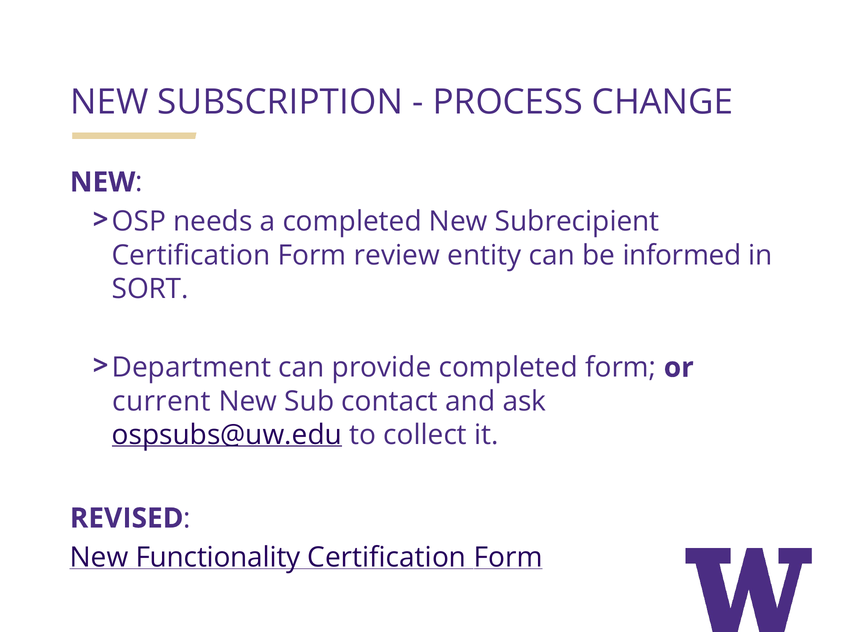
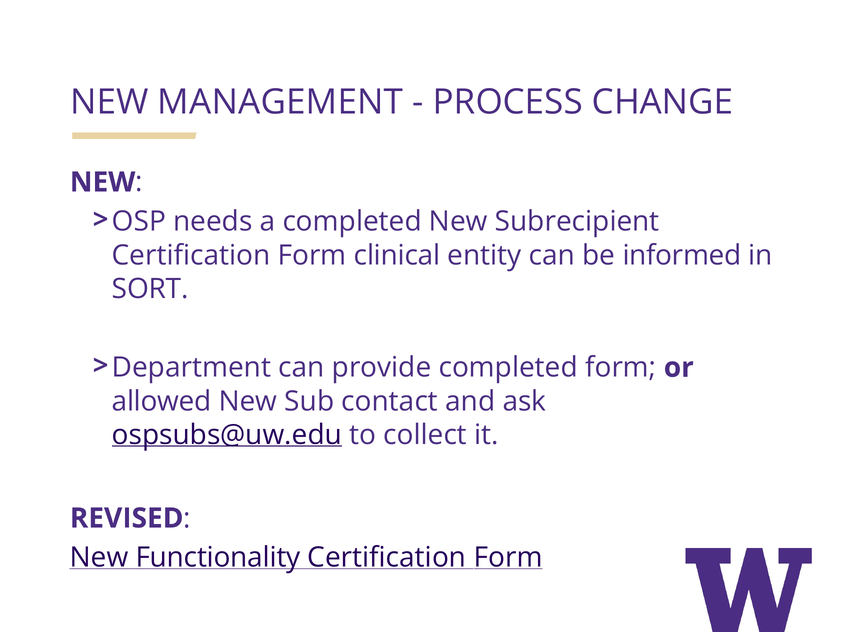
SUBSCRIPTION: SUBSCRIPTION -> MANAGEMENT (280, 102)
review: review -> clinical (397, 255)
current: current -> allowed (162, 401)
